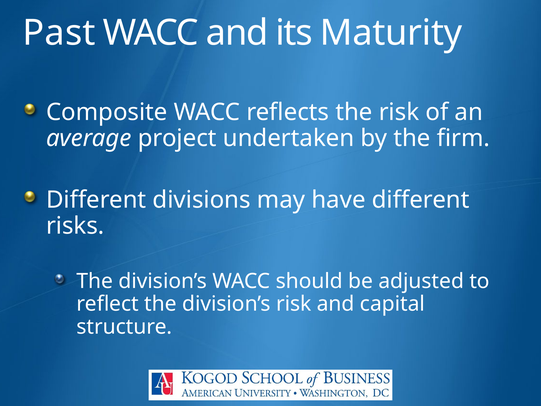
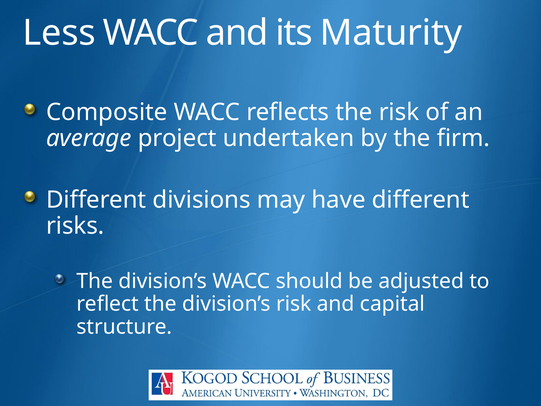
Past: Past -> Less (59, 33)
